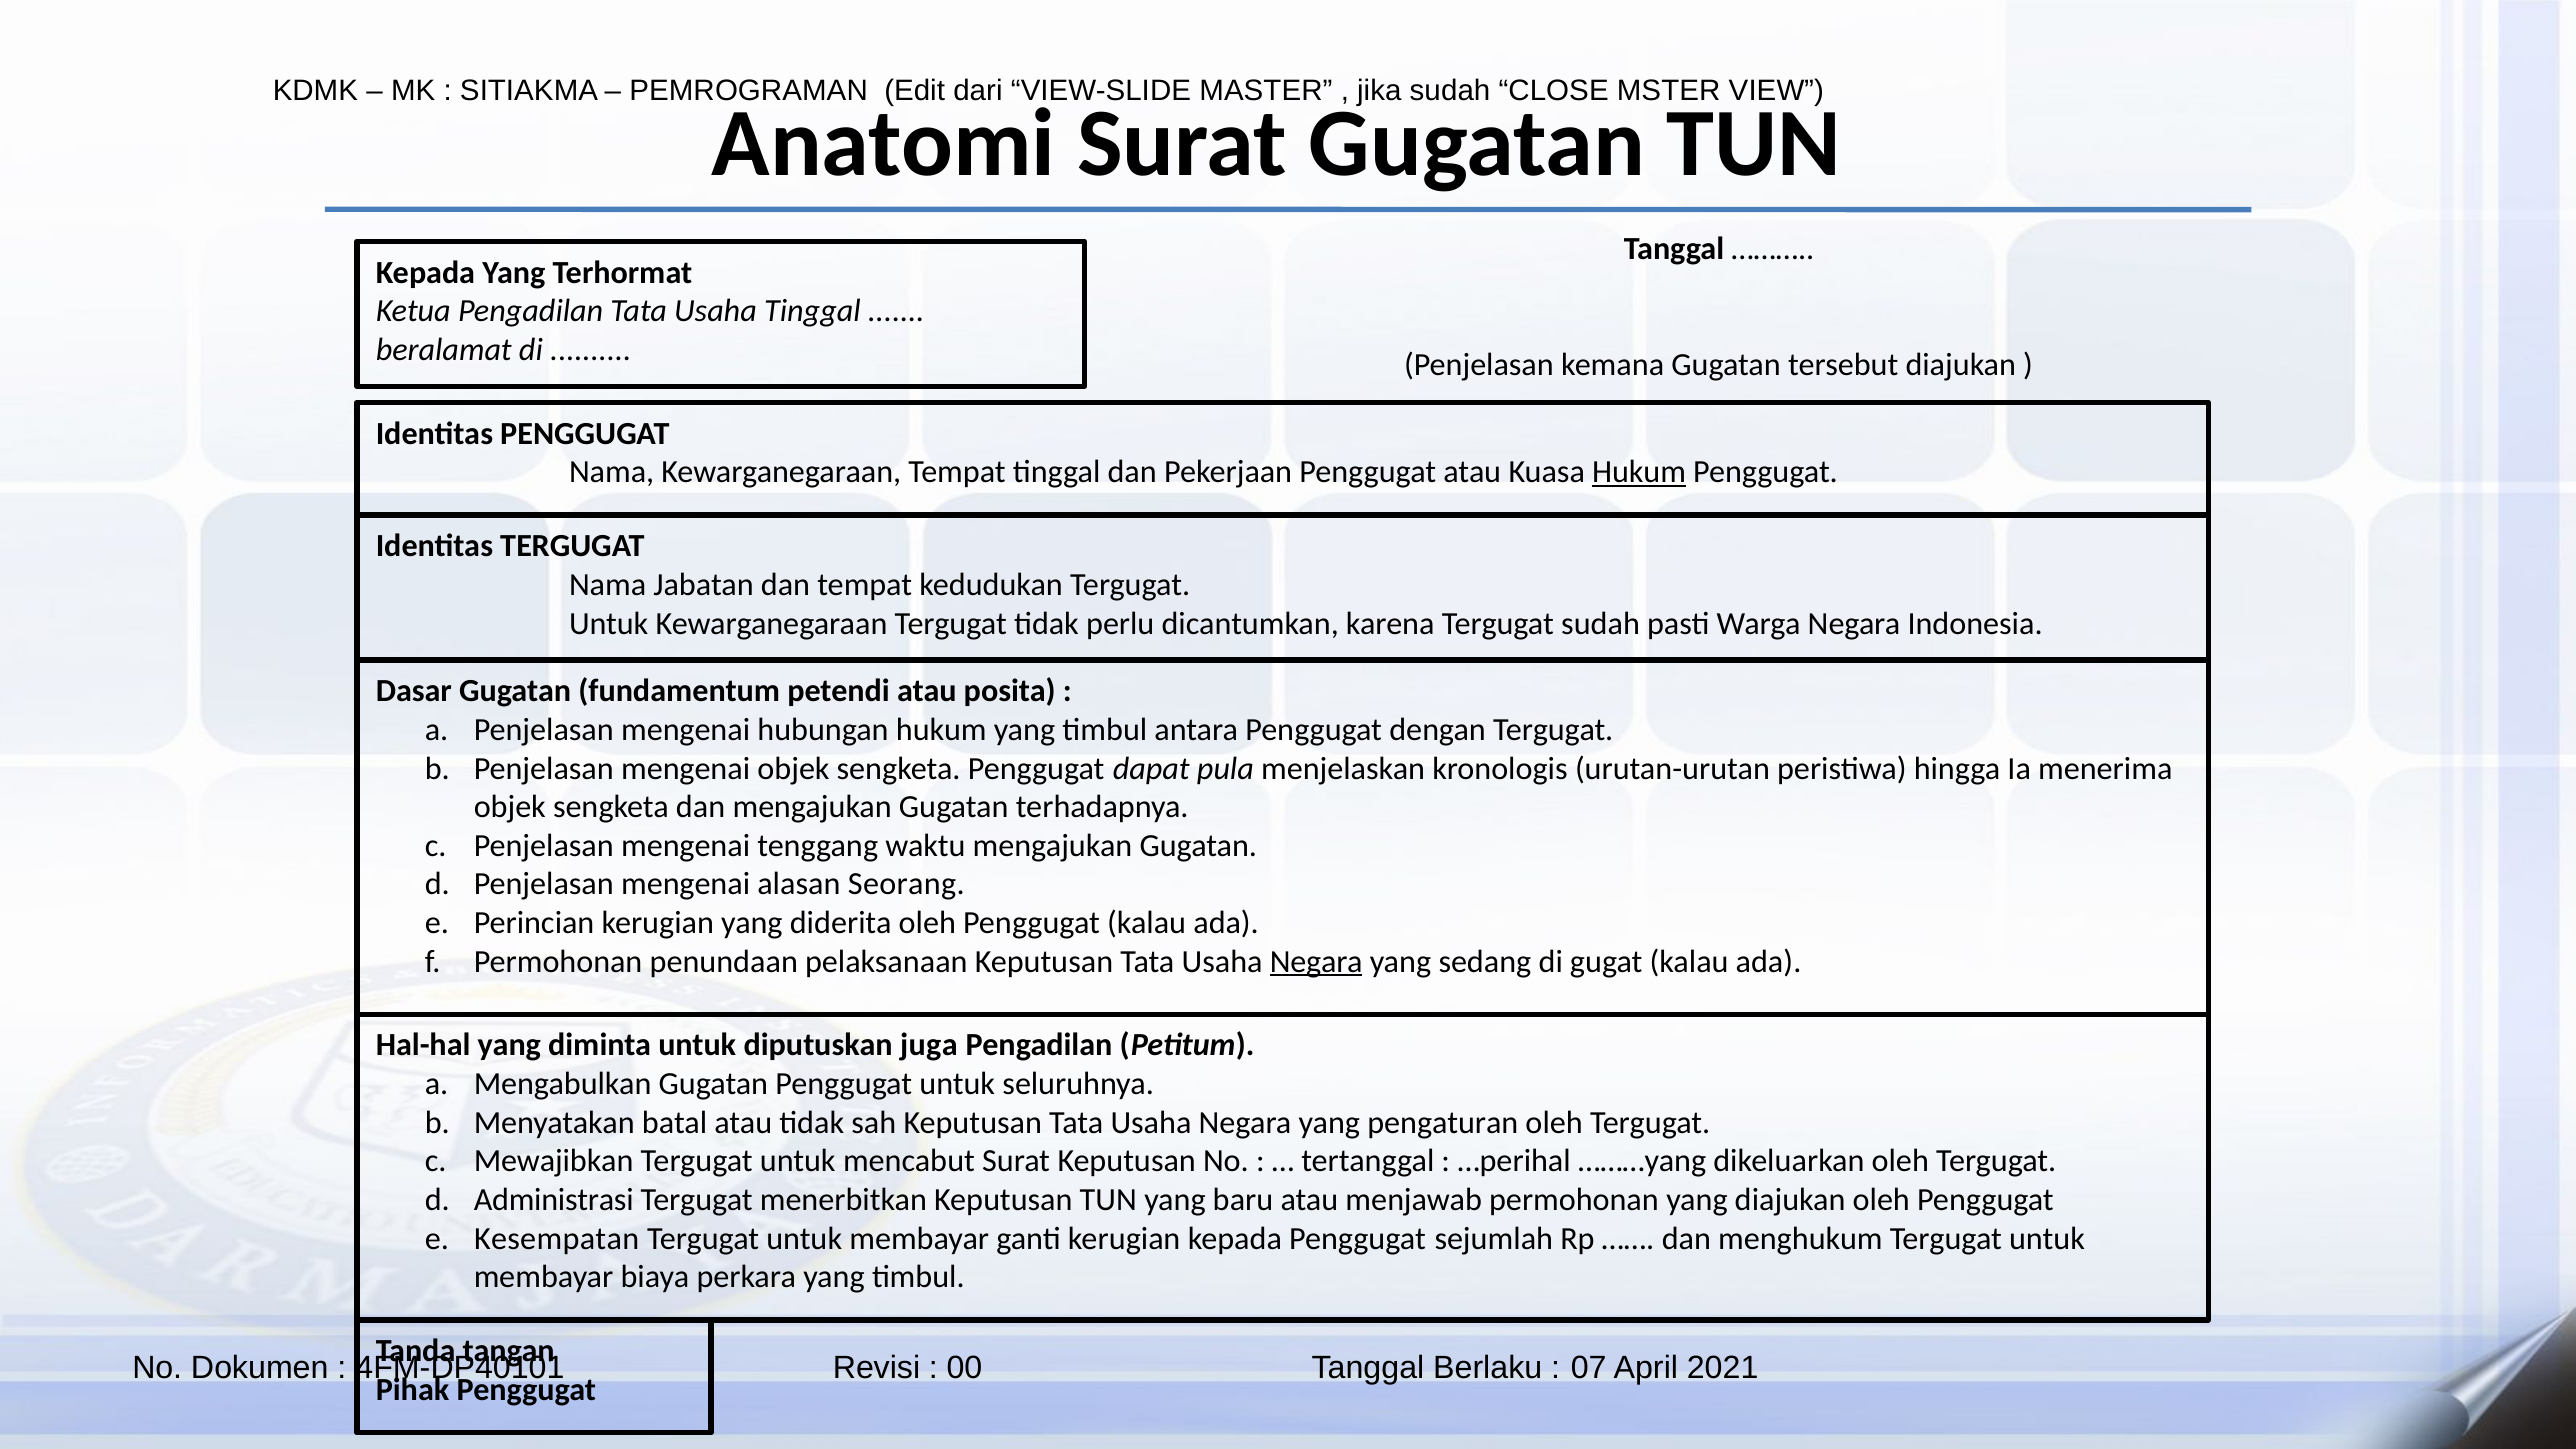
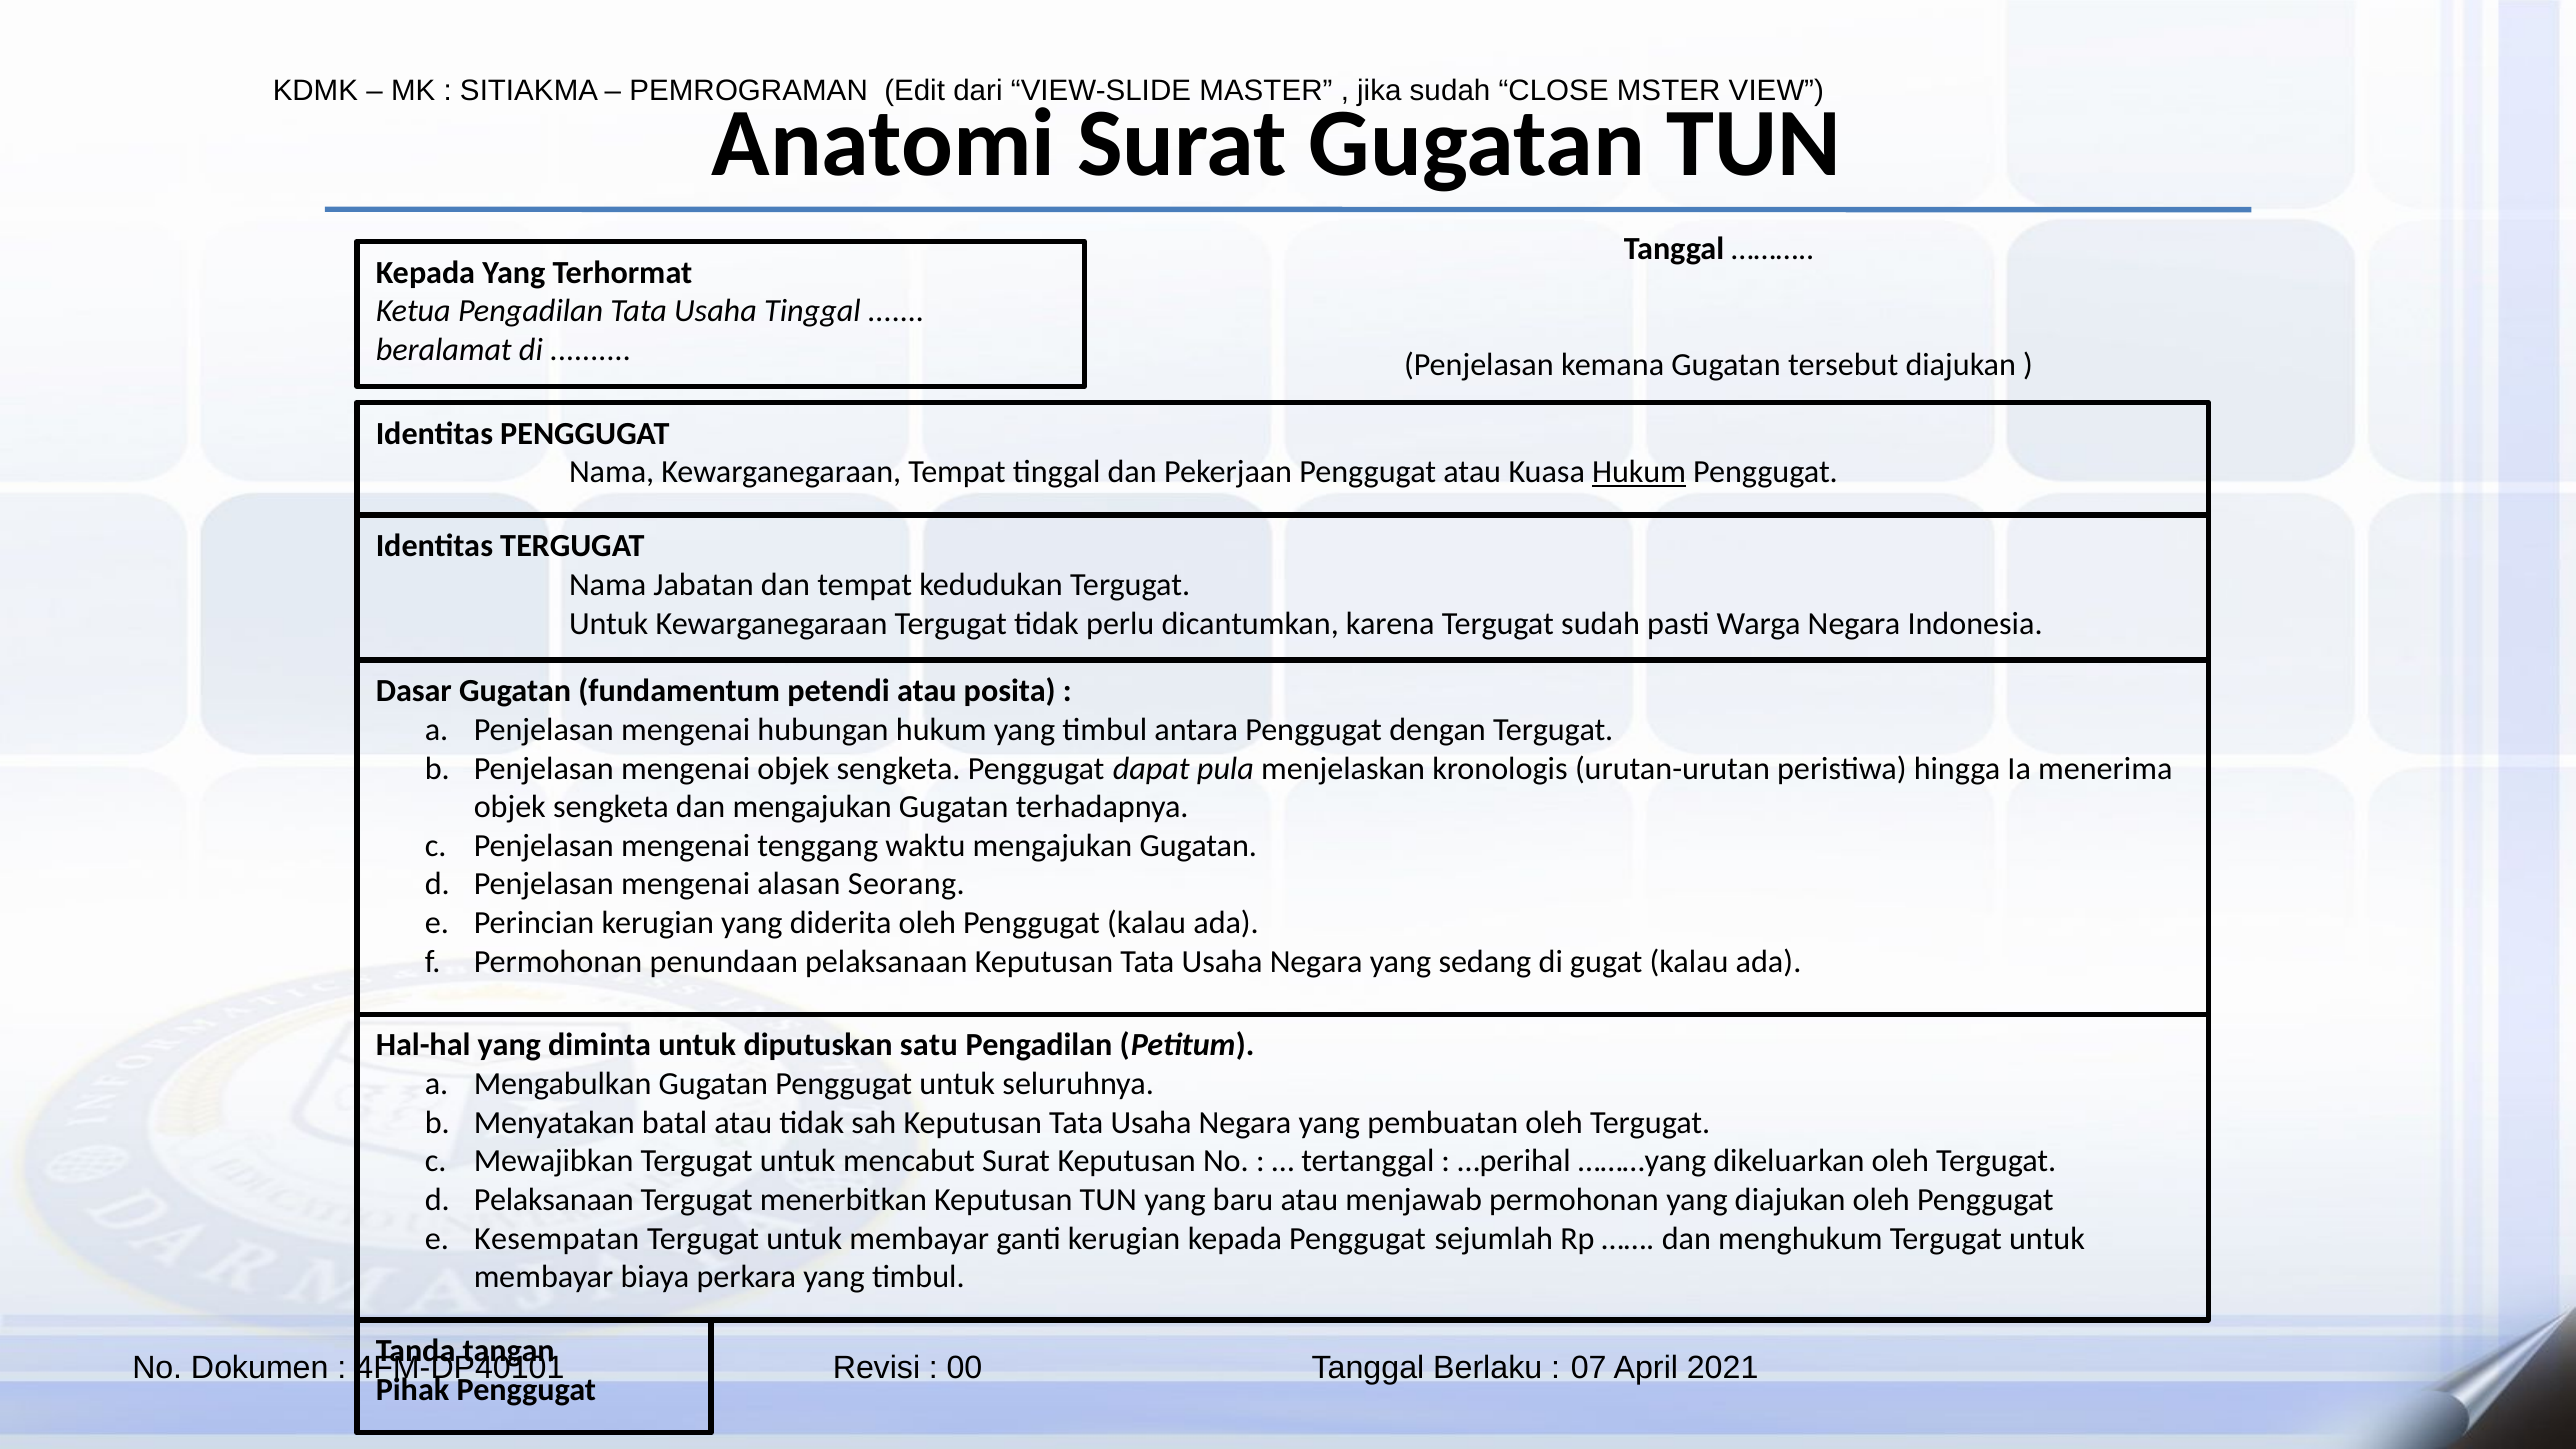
Negara underline: present -> none (1316, 962)
juga: juga -> satu (929, 1045)
pengaturan: pengaturan -> pembuatan (1443, 1123)
Administrasi: Administrasi -> Pelaksanaan (554, 1200)
